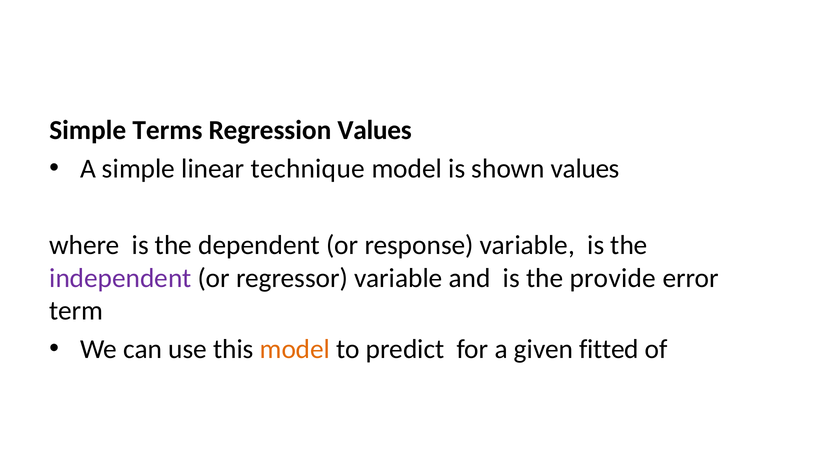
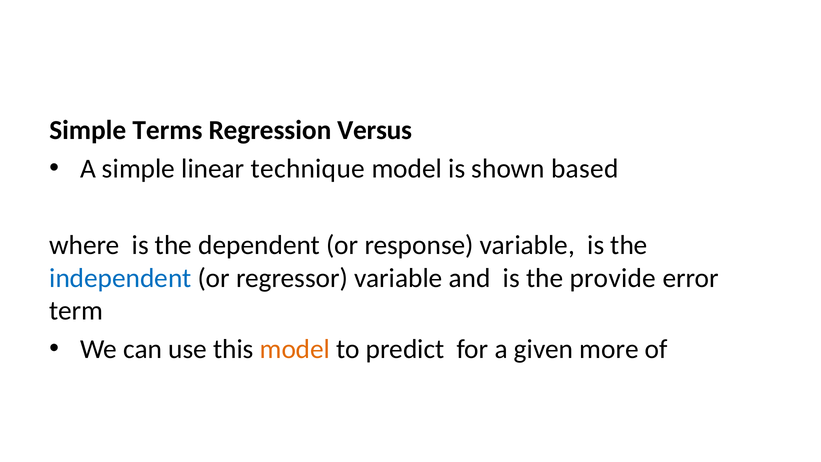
Regression Values: Values -> Versus (375, 130)
shown values: values -> based (585, 169)
independent colour: purple -> blue (120, 278)
fitted: fitted -> more (609, 349)
